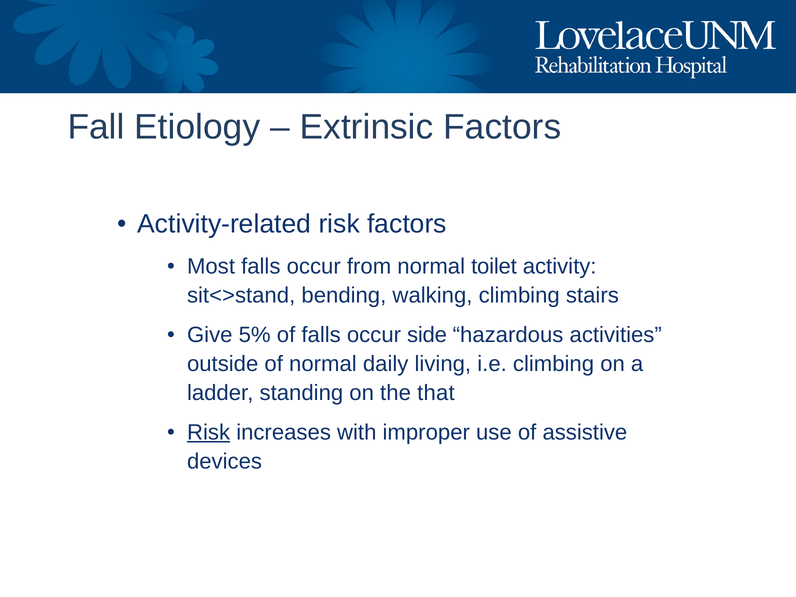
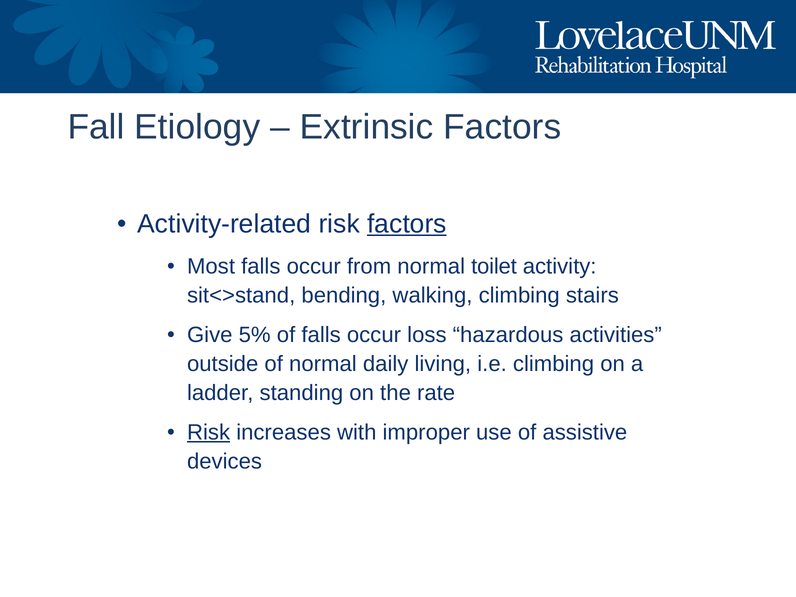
factors underline: none -> present (407, 224)
side: side -> loss (427, 335)
that: that -> rate (436, 393)
